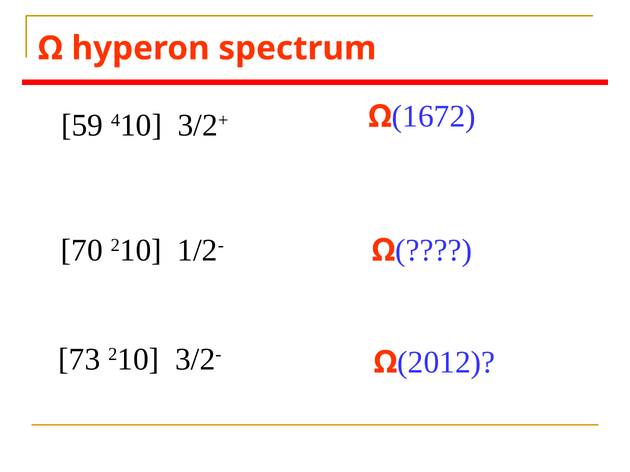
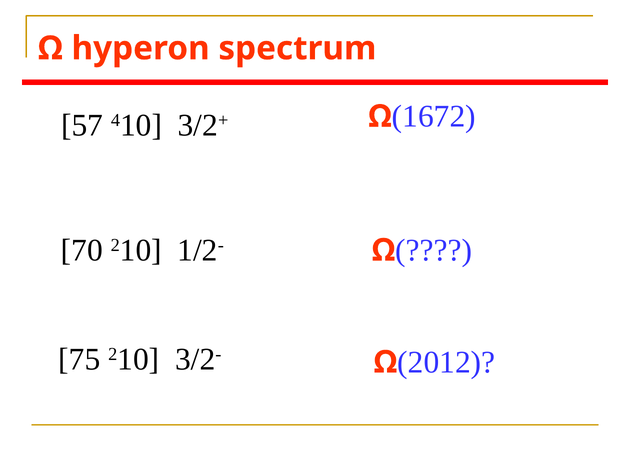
59: 59 -> 57 (82, 126)
73: 73 -> 75 (79, 360)
